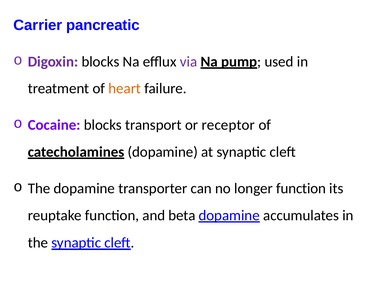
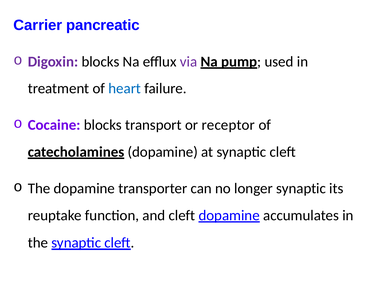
heart colour: orange -> blue (125, 89)
longer function: function -> synaptic (301, 188)
and beta: beta -> cleft (182, 215)
